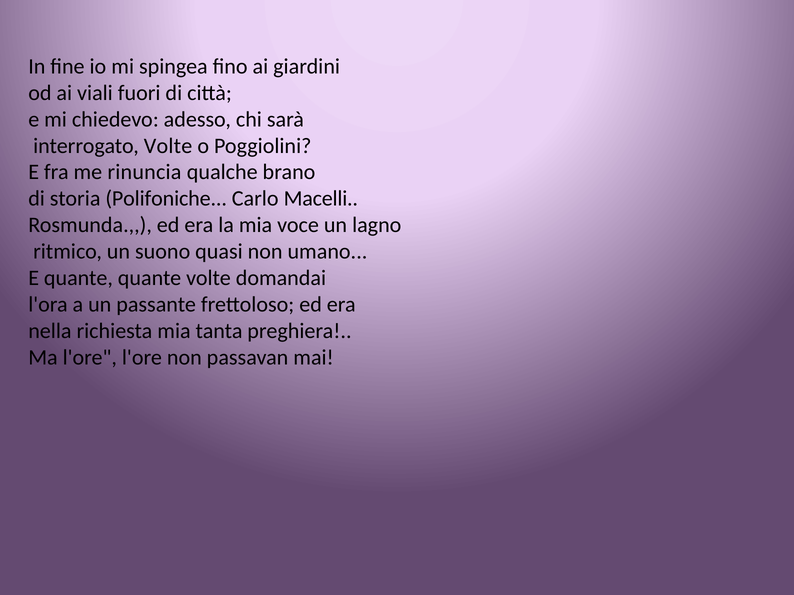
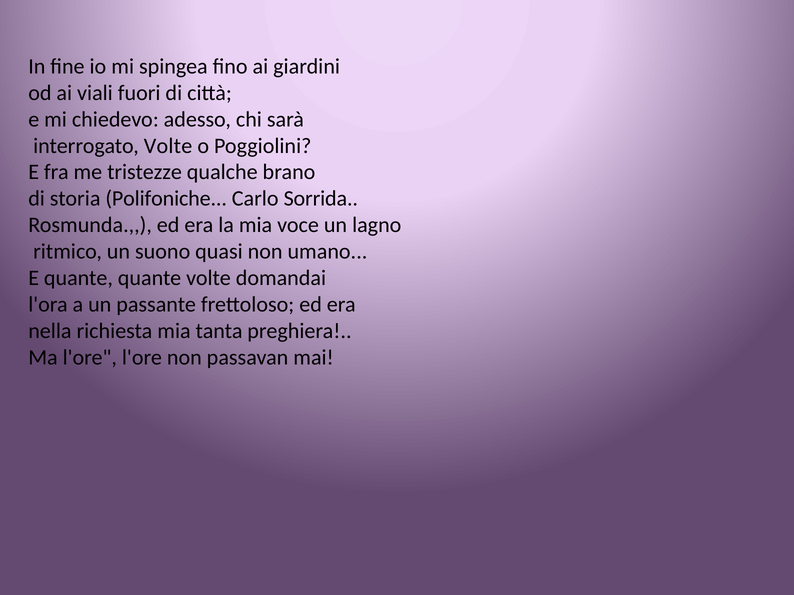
rinuncia: rinuncia -> tristezze (145, 172)
Macelli: Macelli -> Sorrida (321, 199)
